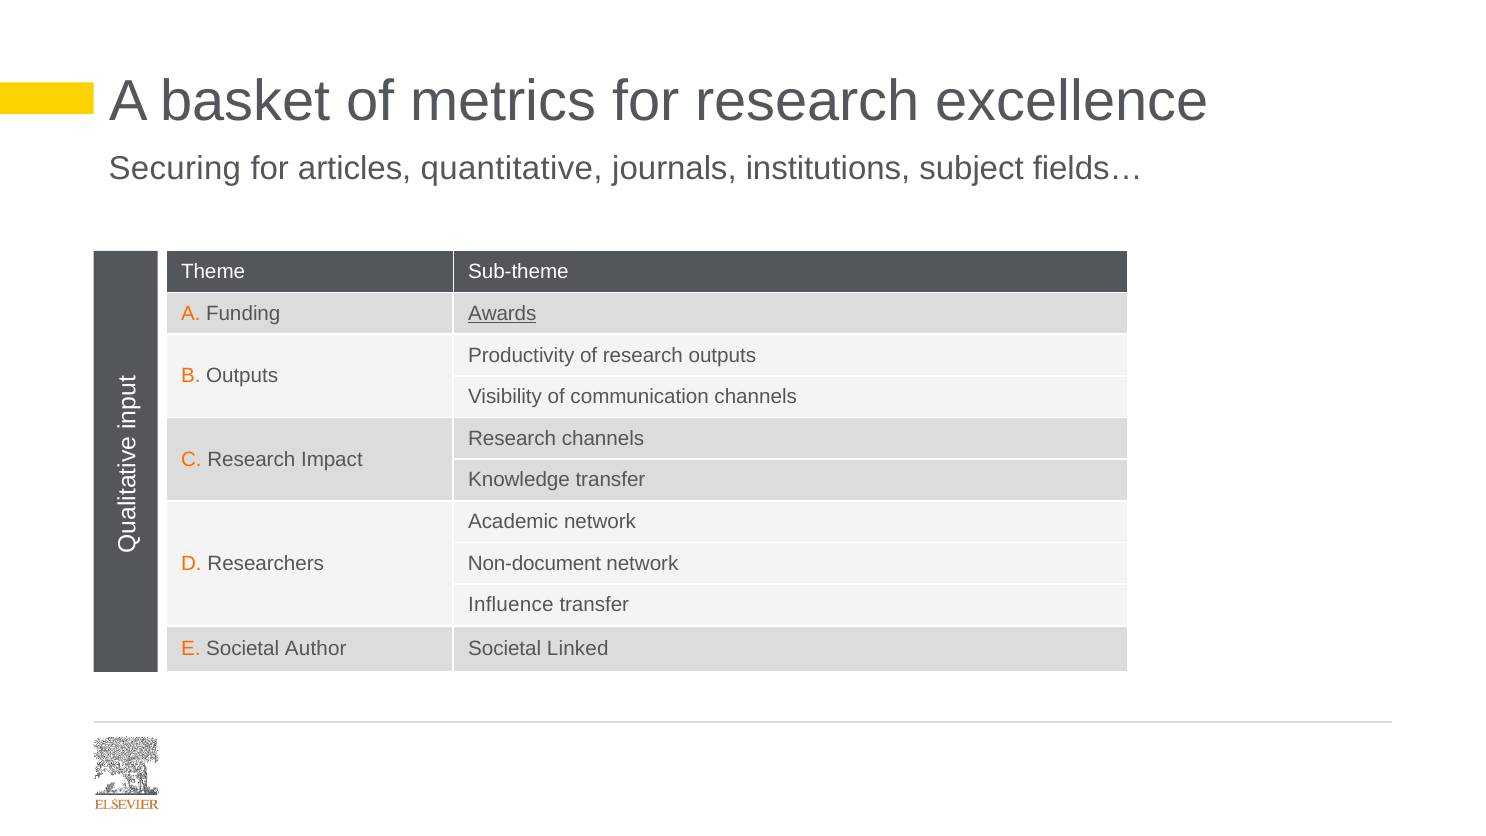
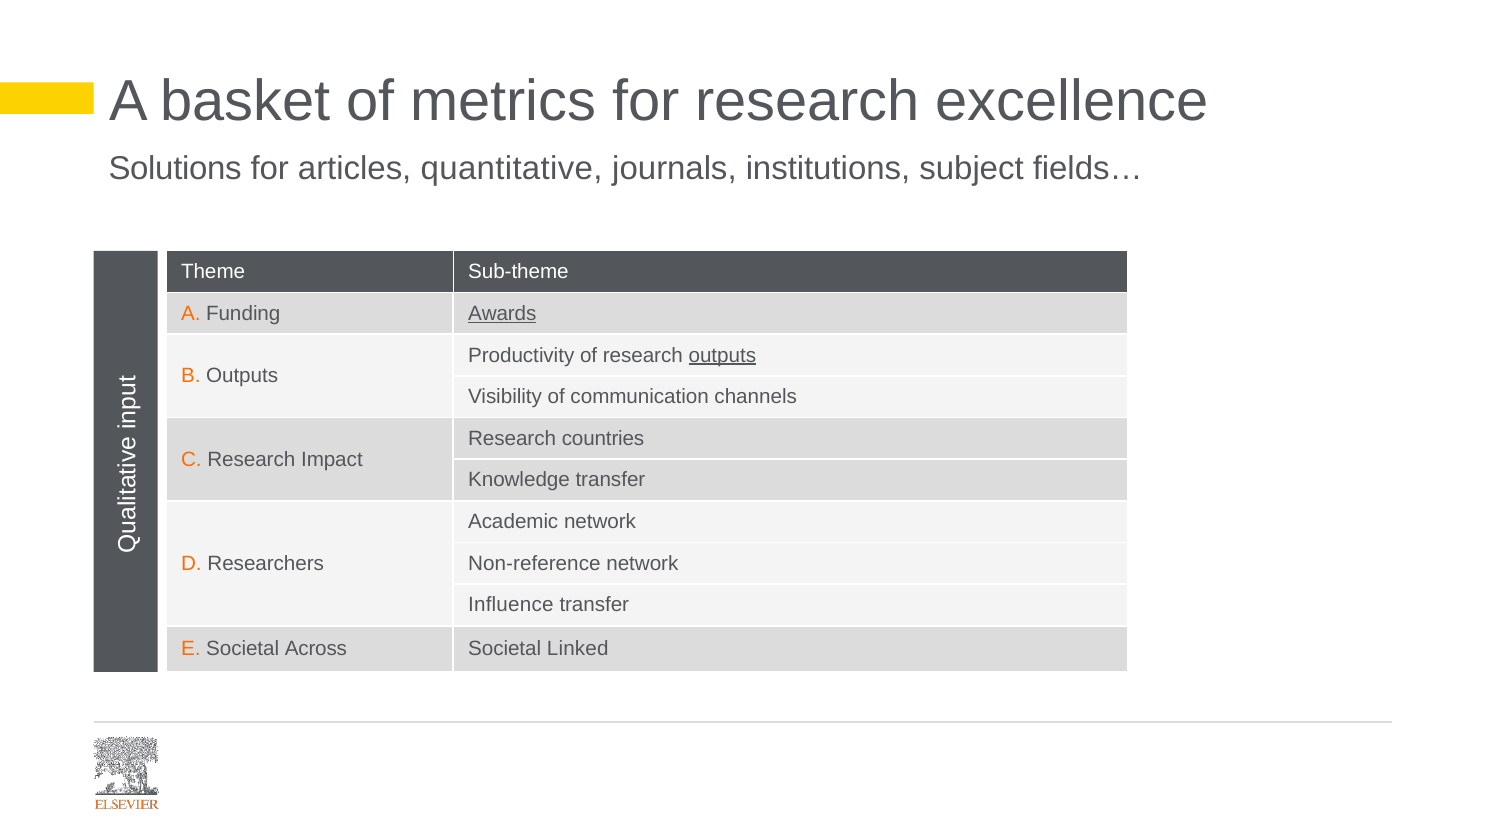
Securing: Securing -> Solutions (175, 169)
outputs underline: none -> present (722, 355)
Research channels: channels -> countries (603, 438)
Non-document: Non-document -> Non-reference (534, 563)
Author: Author -> Across (316, 649)
